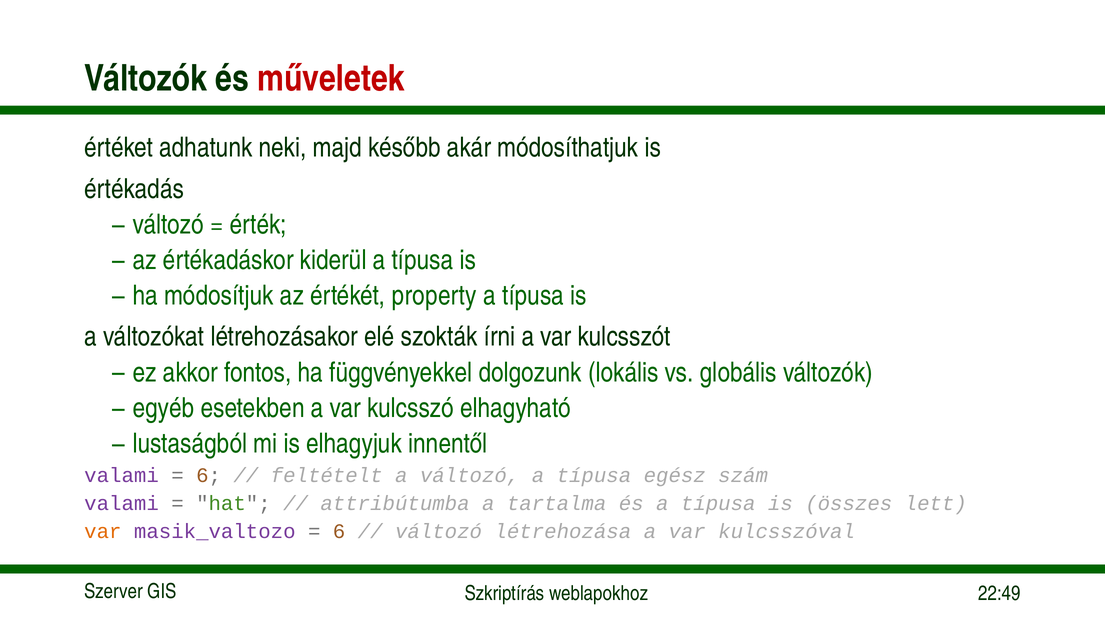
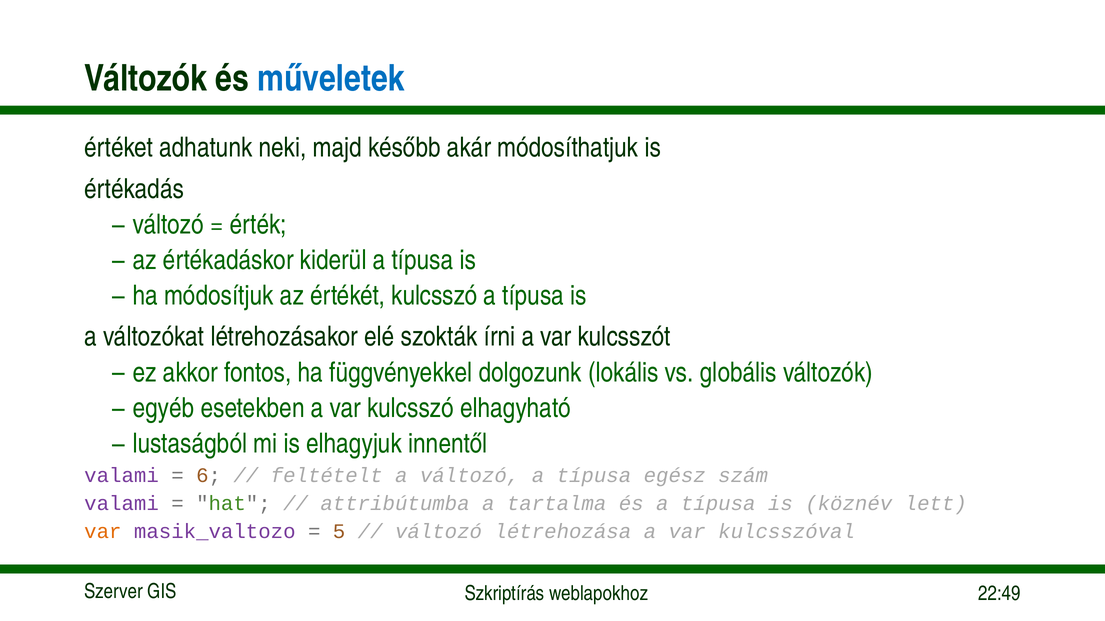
műveletek colour: red -> blue (331, 78)
értékét property: property -> kulcsszó (434, 296)
összes: összes -> köznév (849, 504)
6: 6 -> 5 (339, 532)
